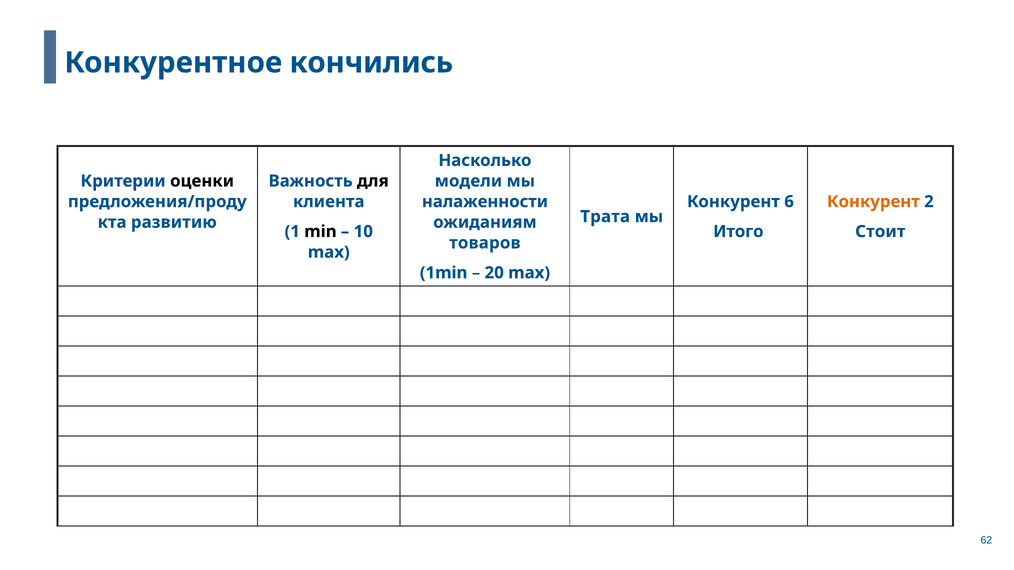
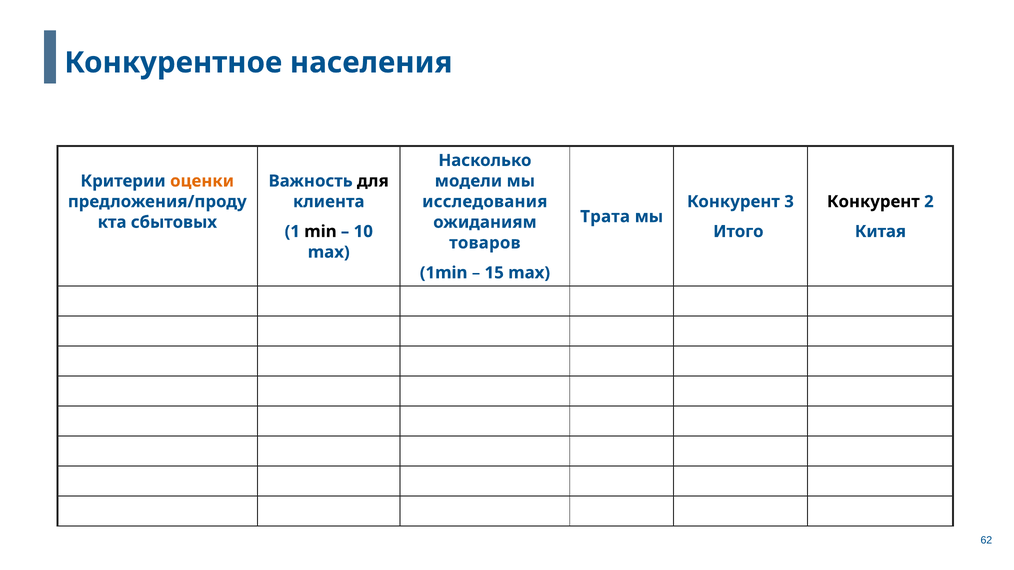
кончились: кончились -> населения (371, 63)
оценки colour: black -> orange (202, 181)
налаженности: налаженности -> исследования (485, 202)
6: 6 -> 3 (789, 202)
Конкурент colour: orange -> black (873, 202)
развитию: развитию -> сбытовых (174, 222)
Стоит: Стоит -> Китая (880, 232)
20: 20 -> 15 (494, 273)
